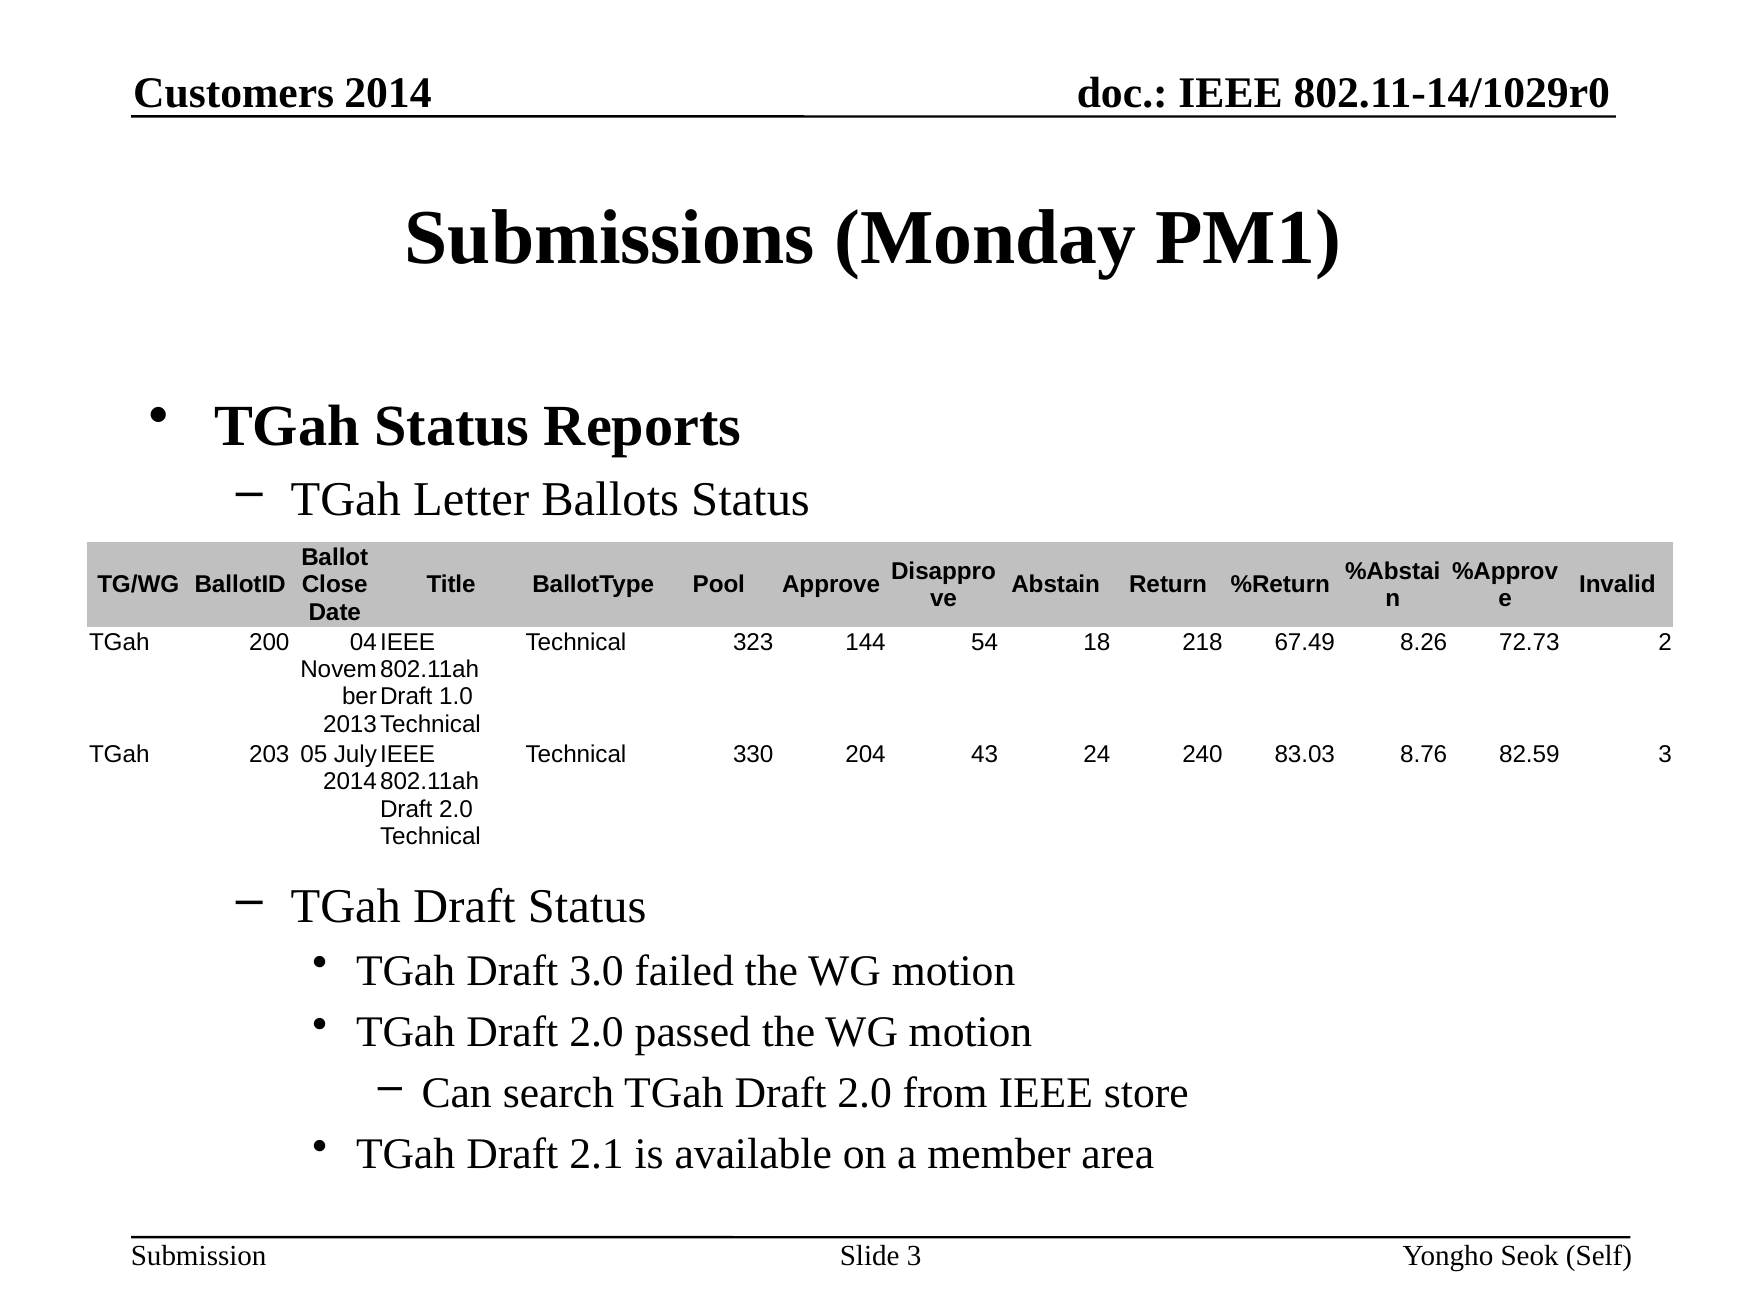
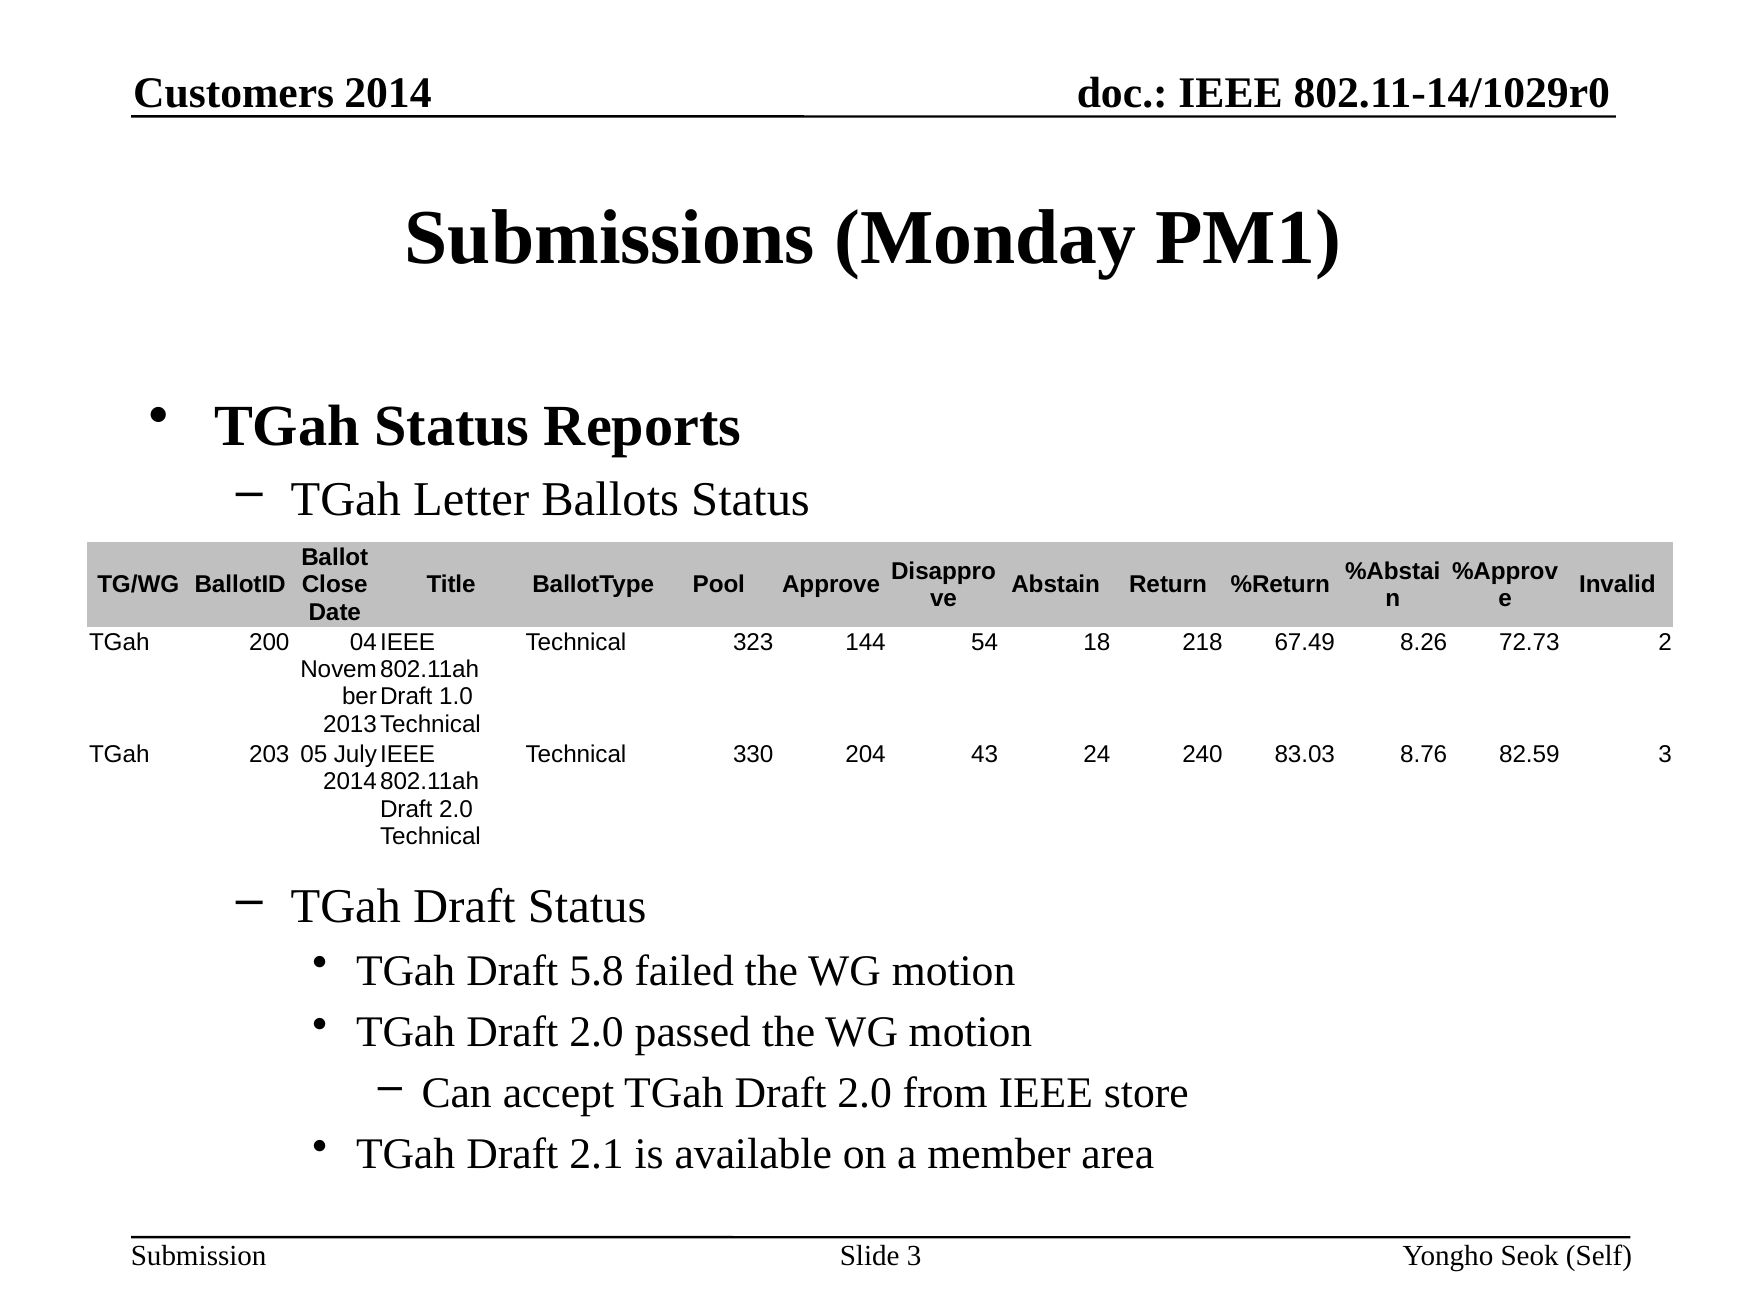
3.0: 3.0 -> 5.8 (596, 971)
search: search -> accept (558, 1093)
